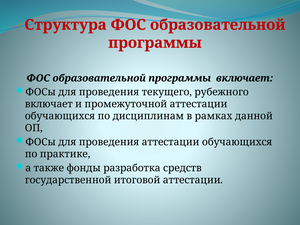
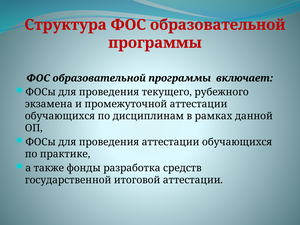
включает: включает -> экзамена (49, 104)
